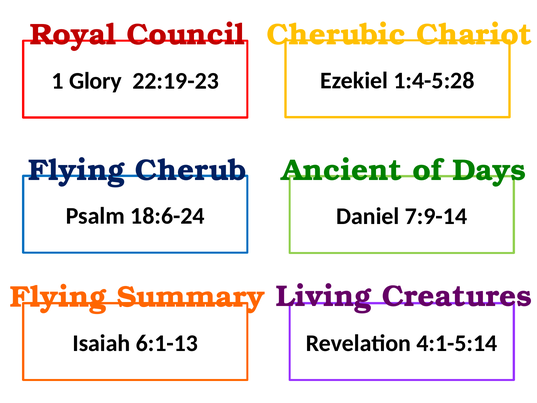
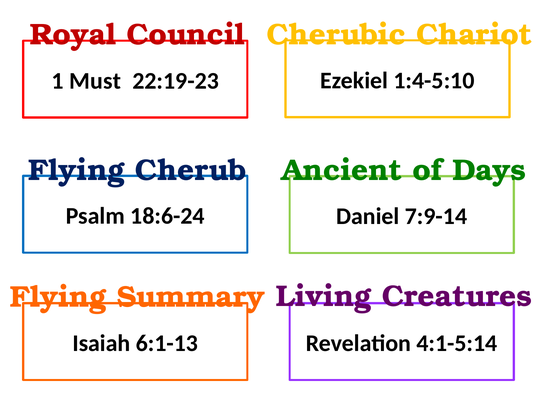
1:4-5:28: 1:4-5:28 -> 1:4-5:10 (434, 80)
Glory: Glory -> Must (95, 81)
